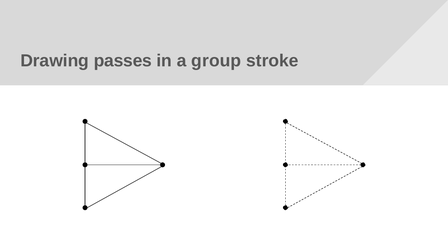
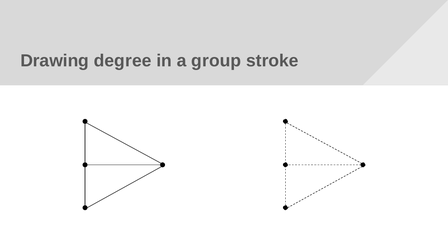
passes: passes -> degree (123, 61)
